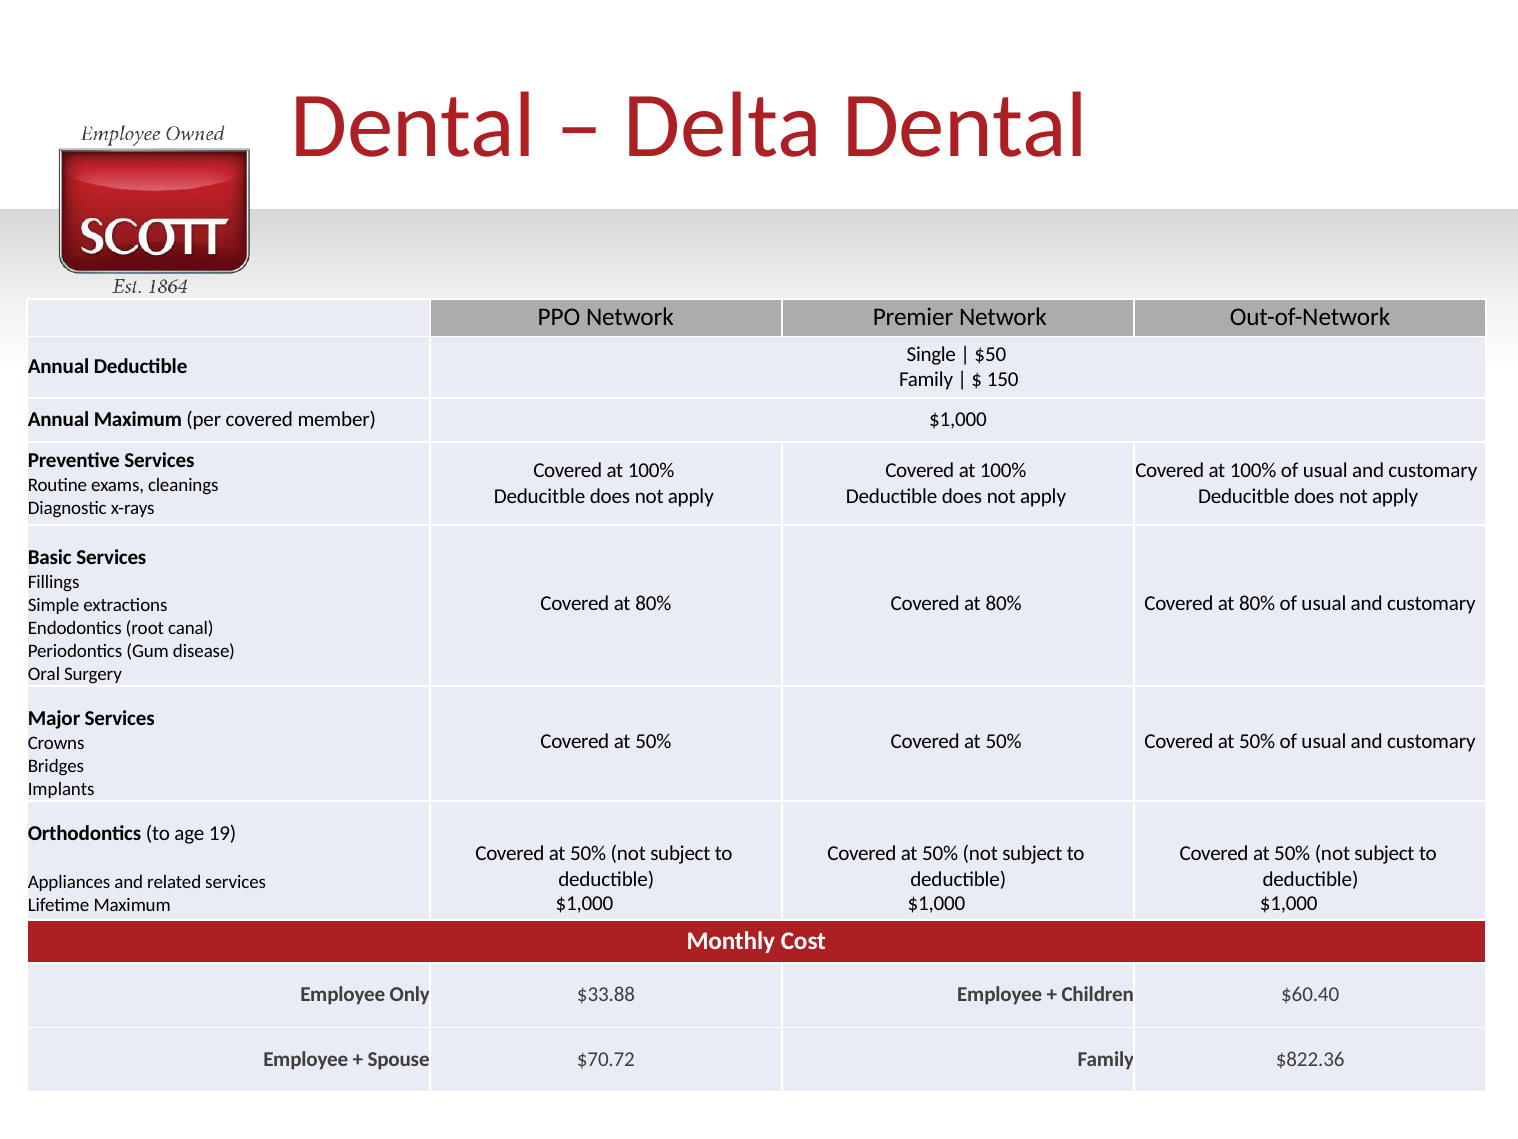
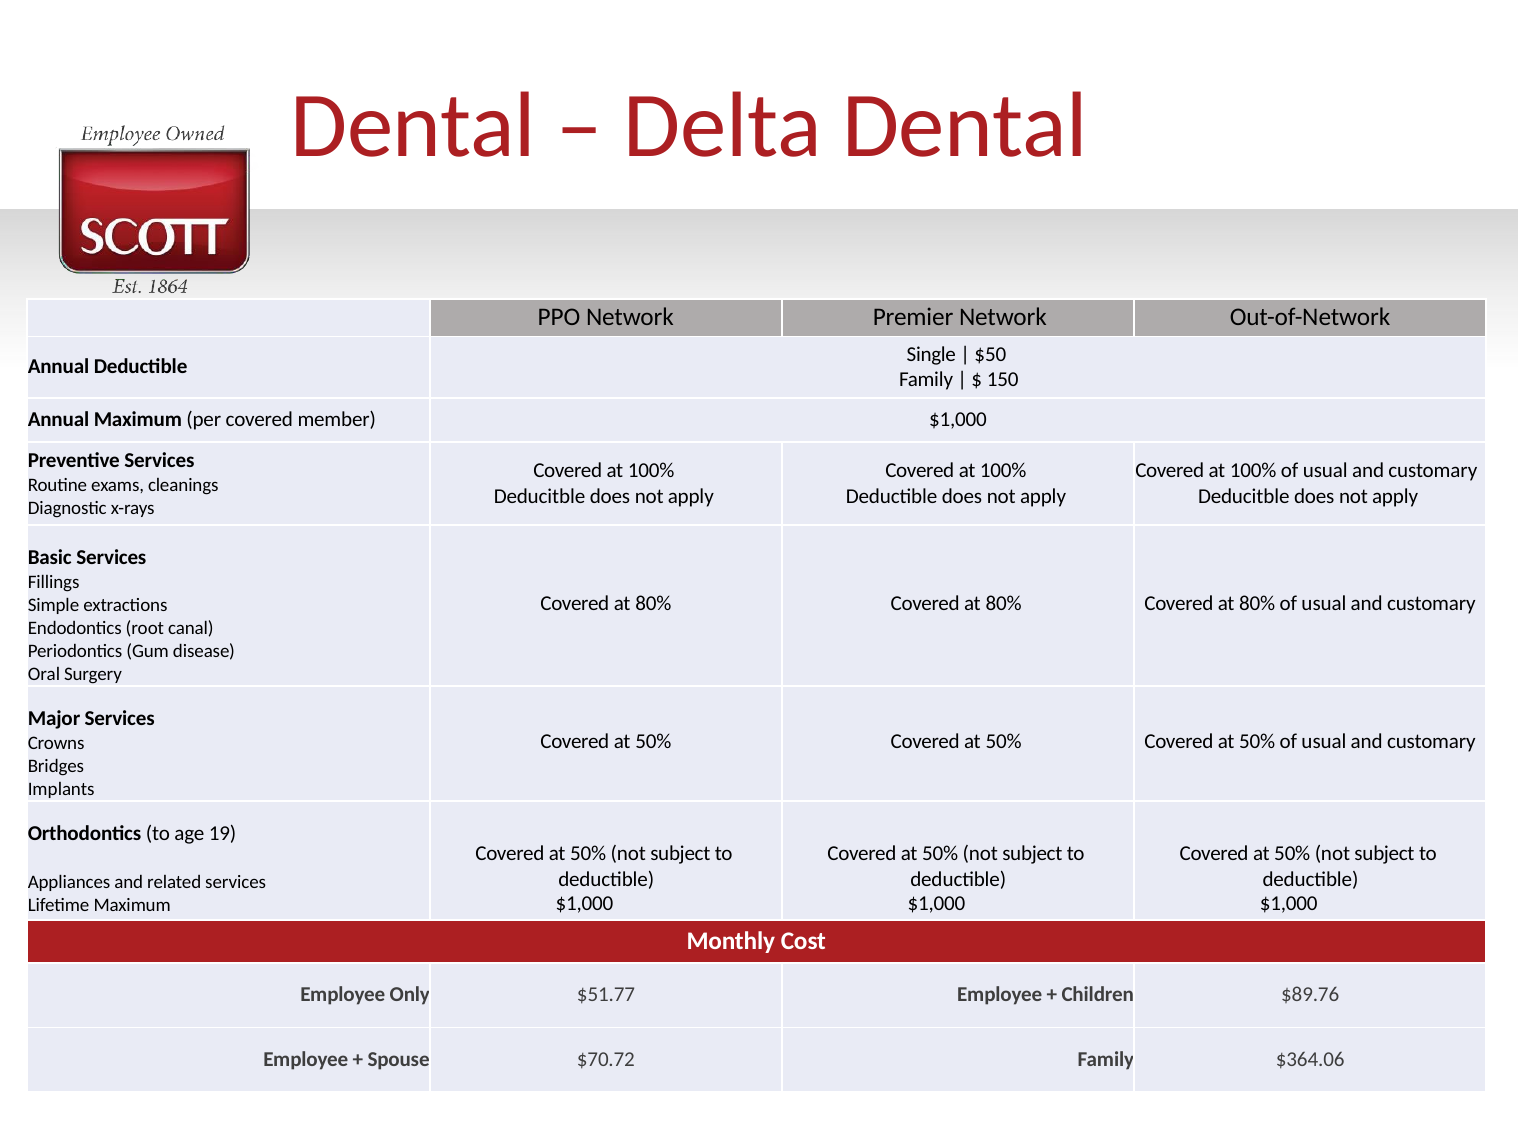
$33.88: $33.88 -> $51.77 (606, 994)
$60.40: $60.40 -> $89.76 (1310, 994)
$822.36: $822.36 -> $364.06 (1310, 1059)
